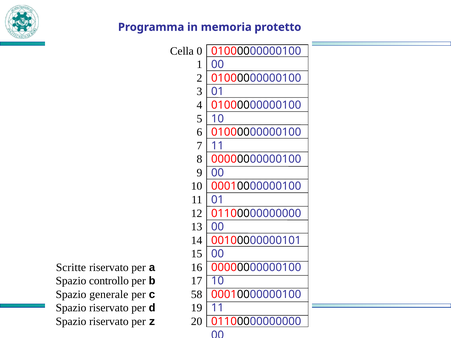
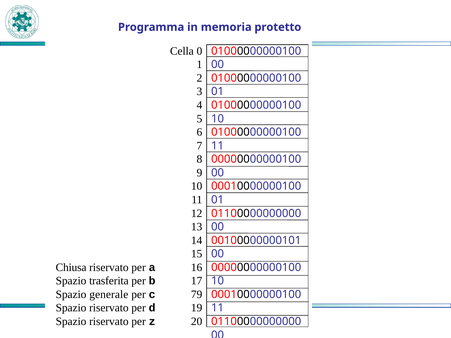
Scritte: Scritte -> Chiusa (71, 268)
controllo: controllo -> trasferita (109, 281)
58: 58 -> 79 (197, 295)
